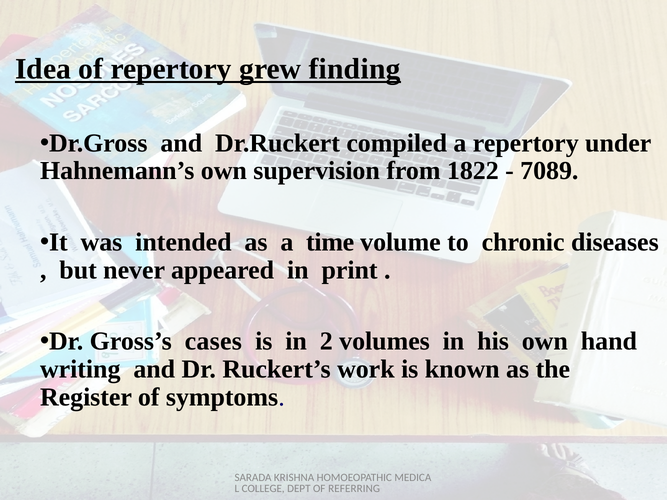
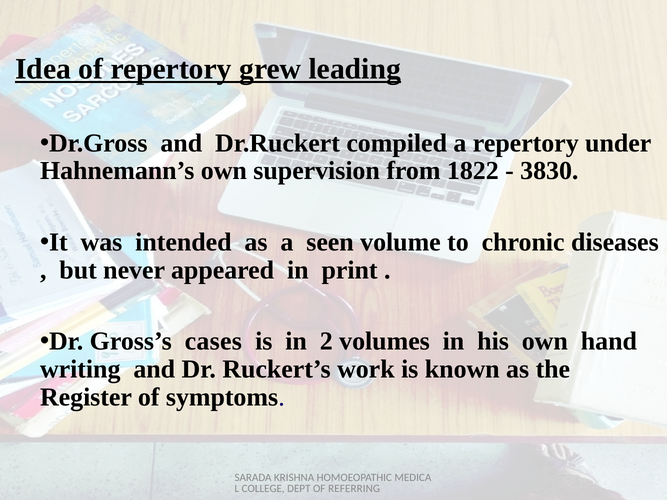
finding: finding -> leading (355, 69)
7089: 7089 -> 3830 (549, 171)
time: time -> seen (330, 242)
